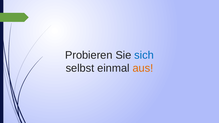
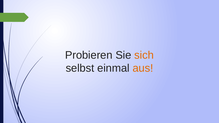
sich colour: blue -> orange (144, 55)
